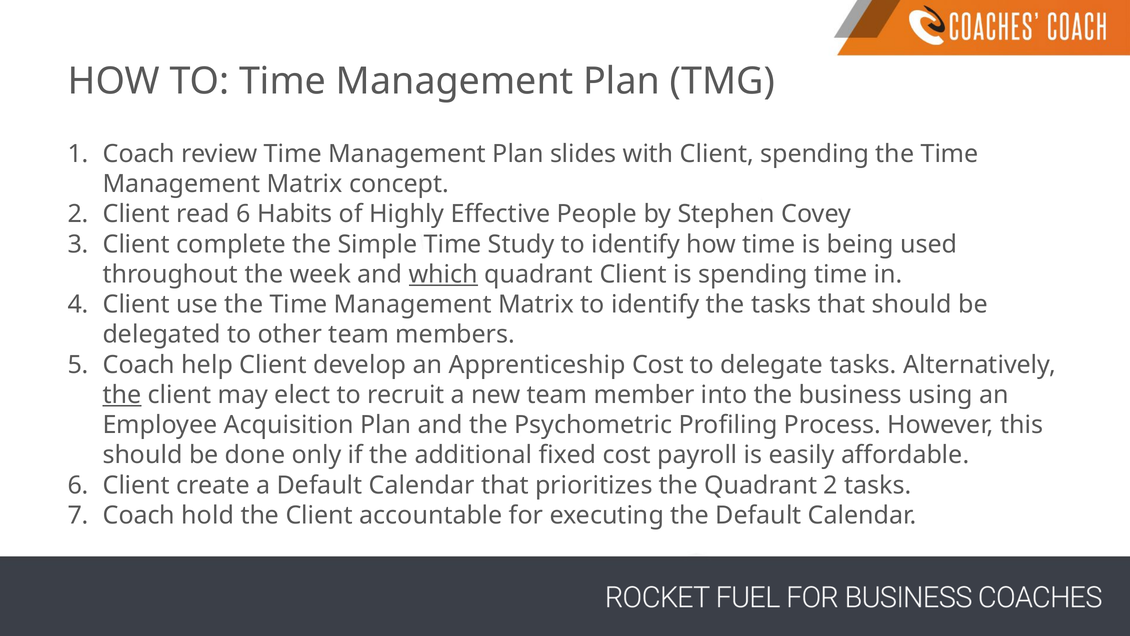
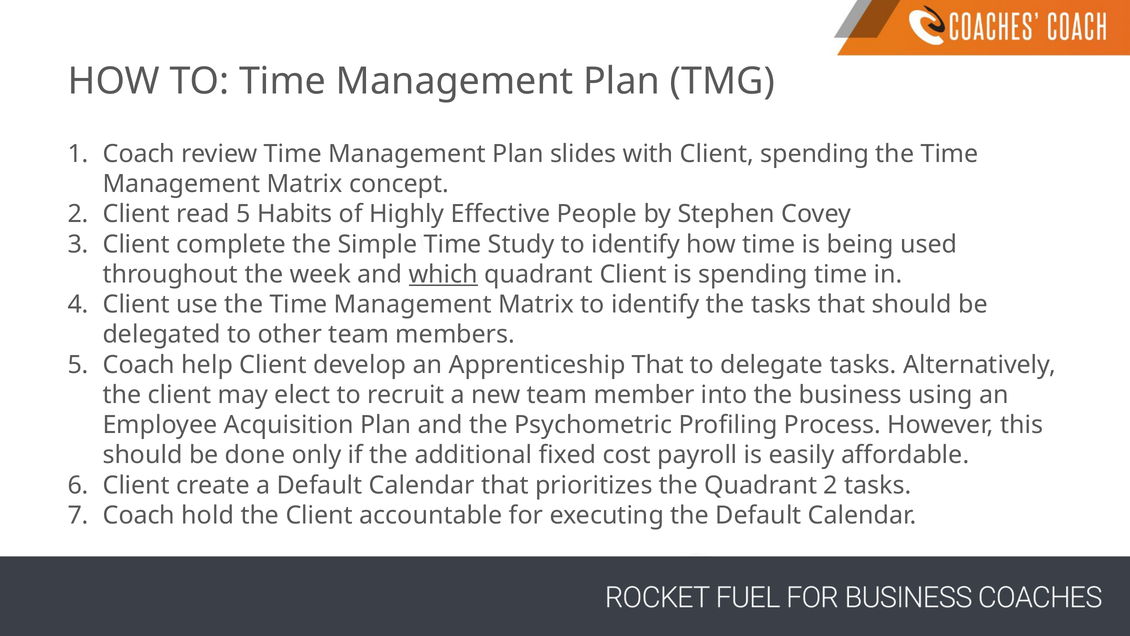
read 6: 6 -> 5 (243, 214)
Apprenticeship Cost: Cost -> That (658, 365)
the underline: present -> none (122, 395)
